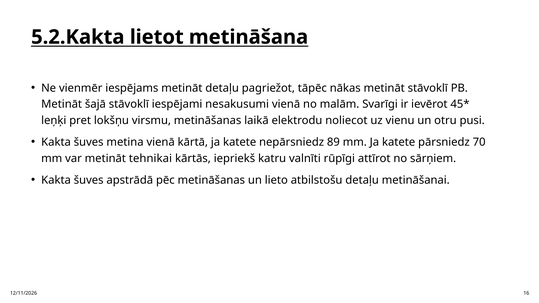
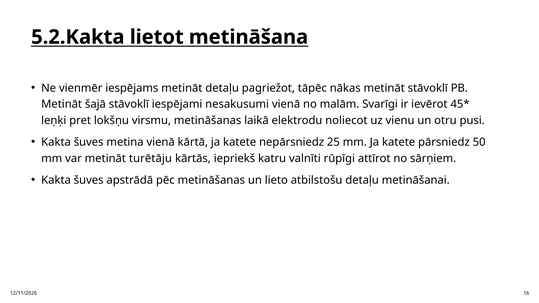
89: 89 -> 25 (333, 142)
70: 70 -> 50 (479, 142)
tehnikai: tehnikai -> turētāju (150, 158)
